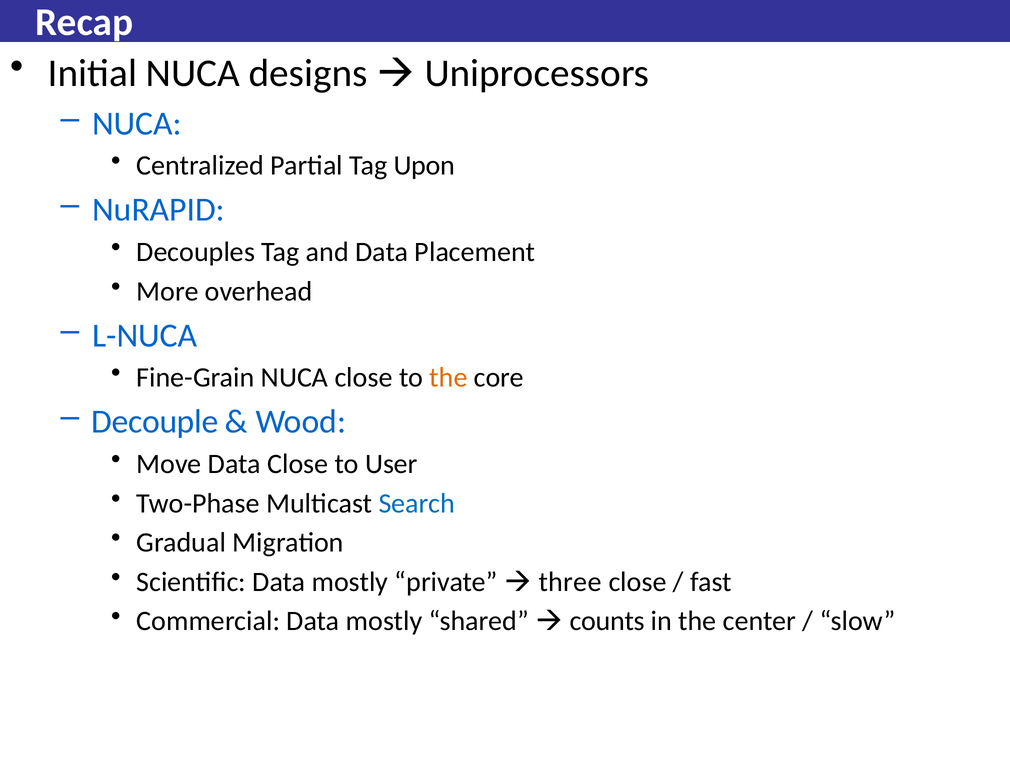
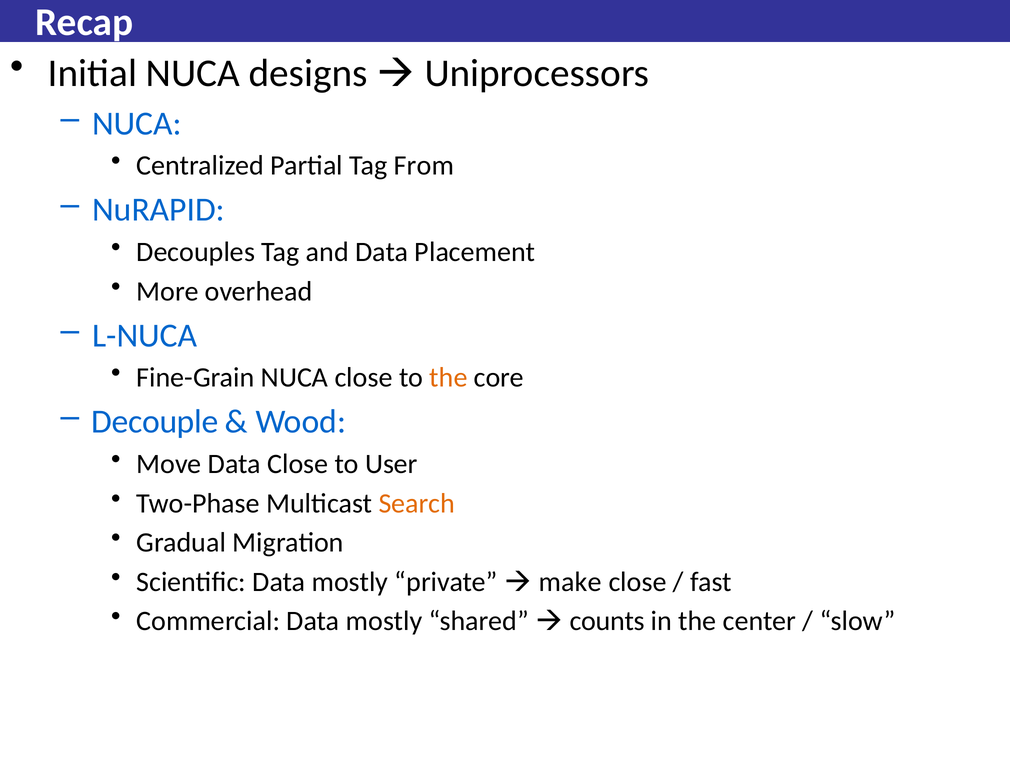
Upon: Upon -> From (424, 166)
Search colour: blue -> orange (417, 504)
three: three -> make (570, 582)
